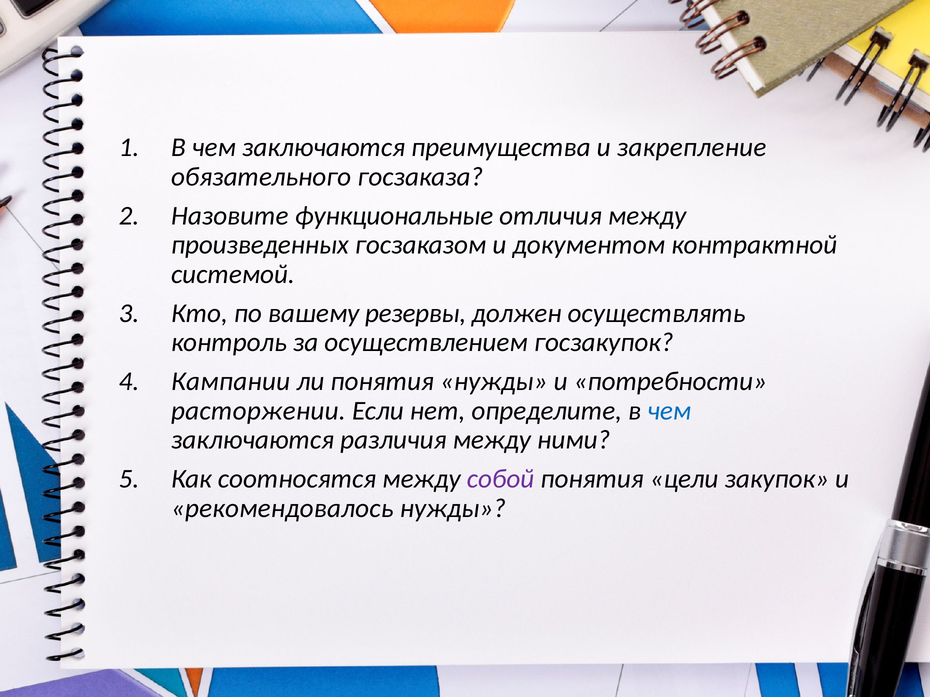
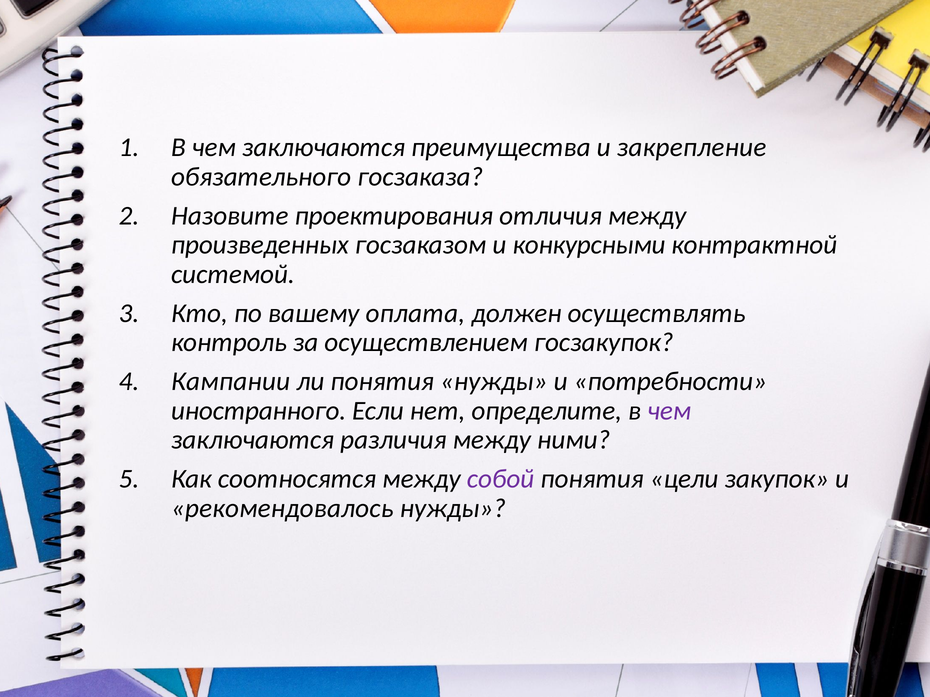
функциональные: функциональные -> проектирования (394, 216)
документом: документом -> конкурсными (589, 245)
резервы: резервы -> оплата (415, 313)
расторжении: расторжении -> иностранного (259, 411)
чем colour: blue -> purple (669, 411)
